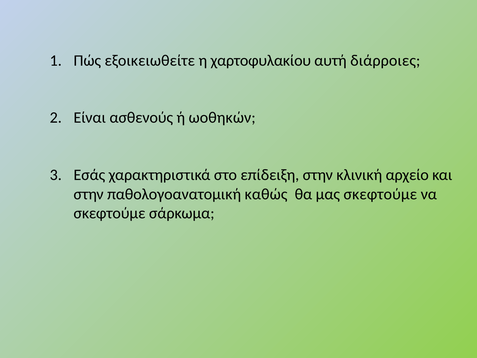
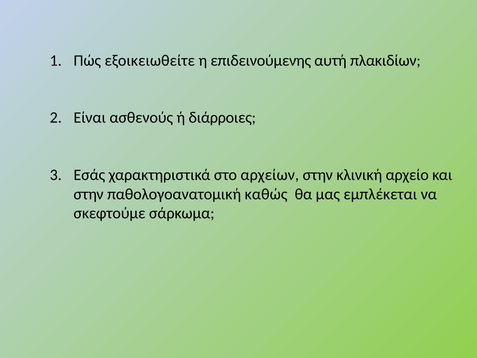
χαρτοφυλακίου: χαρτοφυλακίου -> επιδεινούμενης (261, 60)
διάρροιες: διάρροιες -> πλακιδίων (385, 60)
ωοθηκών: ωοθηκών -> διάρροιες (222, 118)
επίδειξη: επίδειξη -> αρχείων (270, 175)
μας σκεφτούμε: σκεφτούμε -> εμπλέκεται (380, 194)
